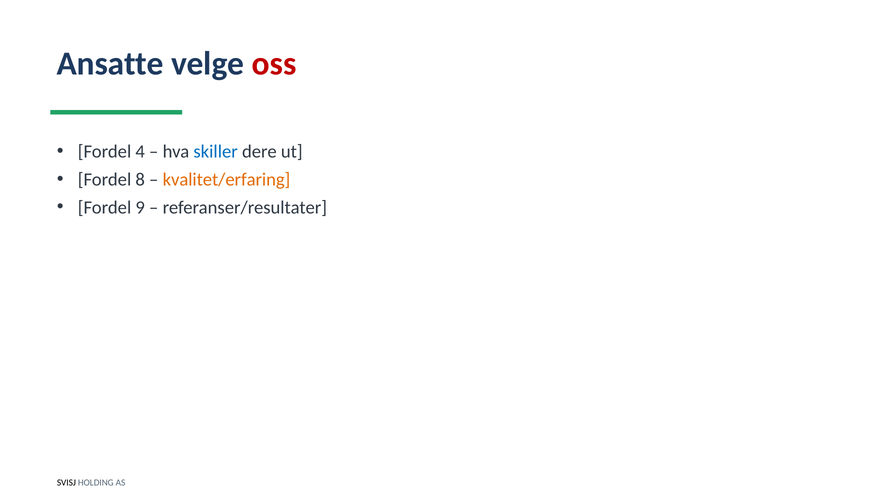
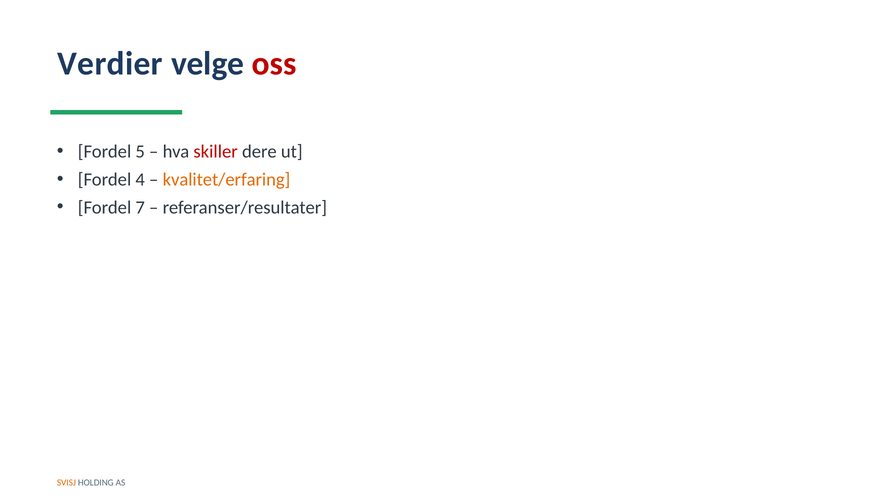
Ansatte: Ansatte -> Verdier (110, 64)
4: 4 -> 5 (140, 151)
skiller colour: blue -> red (216, 151)
8: 8 -> 4 (140, 179)
9: 9 -> 7 (140, 207)
SVISJ colour: black -> orange (66, 483)
